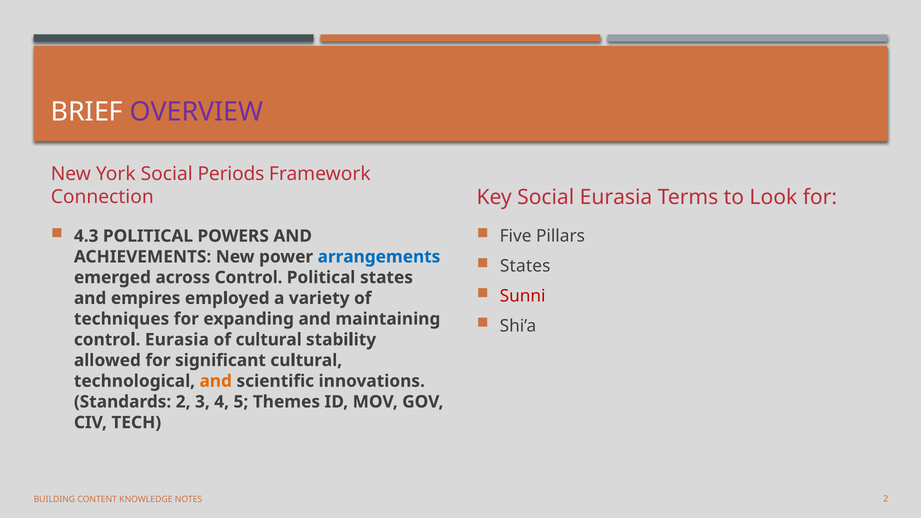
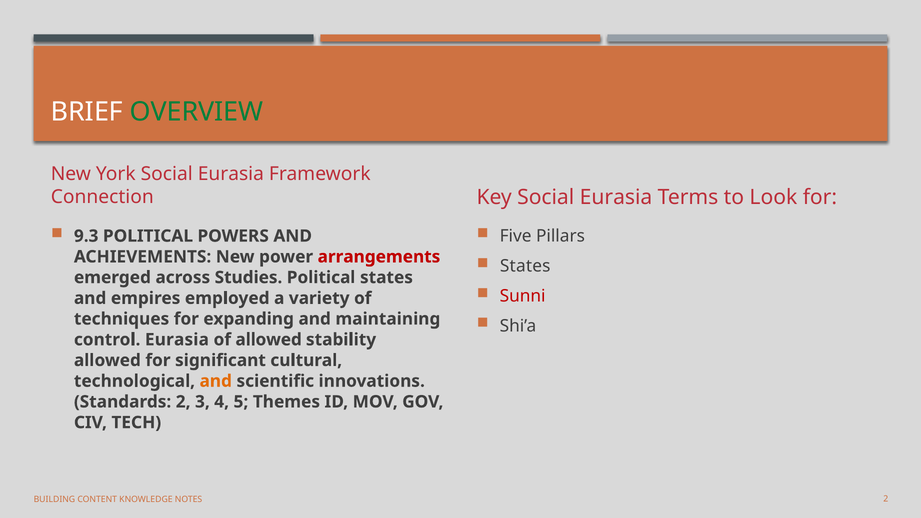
OVERVIEW colour: purple -> green (197, 112)
York Social Periods: Periods -> Eurasia (231, 174)
4.3: 4.3 -> 9.3 (86, 236)
arrangements colour: blue -> red (379, 257)
across Control: Control -> Studies (248, 278)
of cultural: cultural -> allowed (269, 340)
